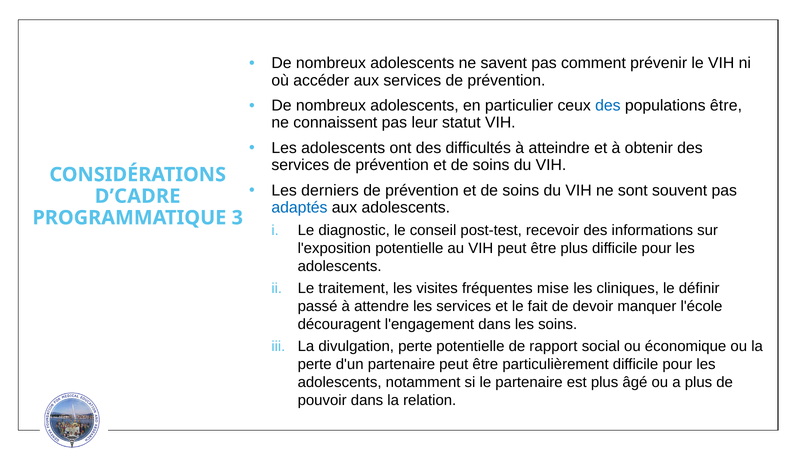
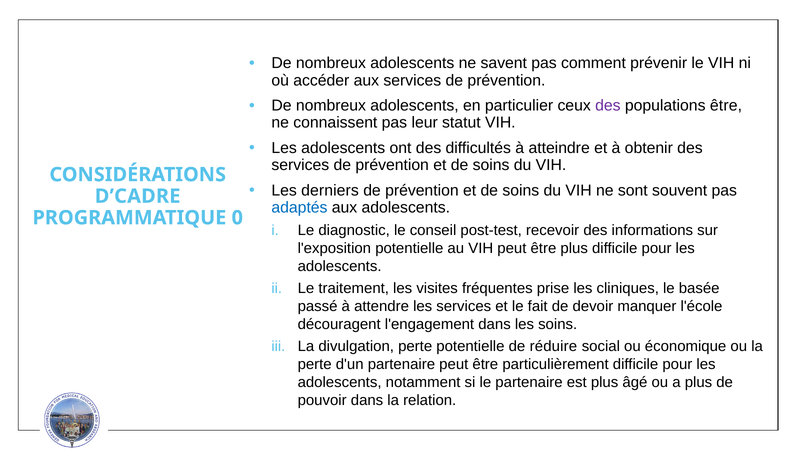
des colour: blue -> purple (608, 106)
3: 3 -> 0 (237, 218)
mise: mise -> prise (553, 288)
définir: définir -> basée (699, 288)
rapport: rapport -> réduire (553, 346)
